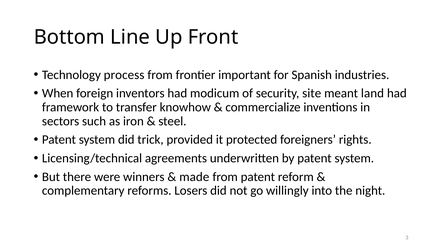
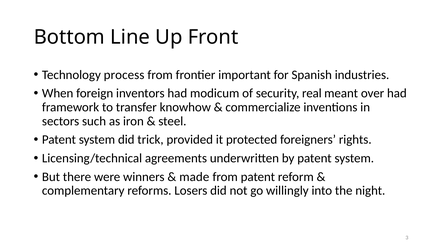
site: site -> real (312, 93)
land: land -> over (373, 93)
